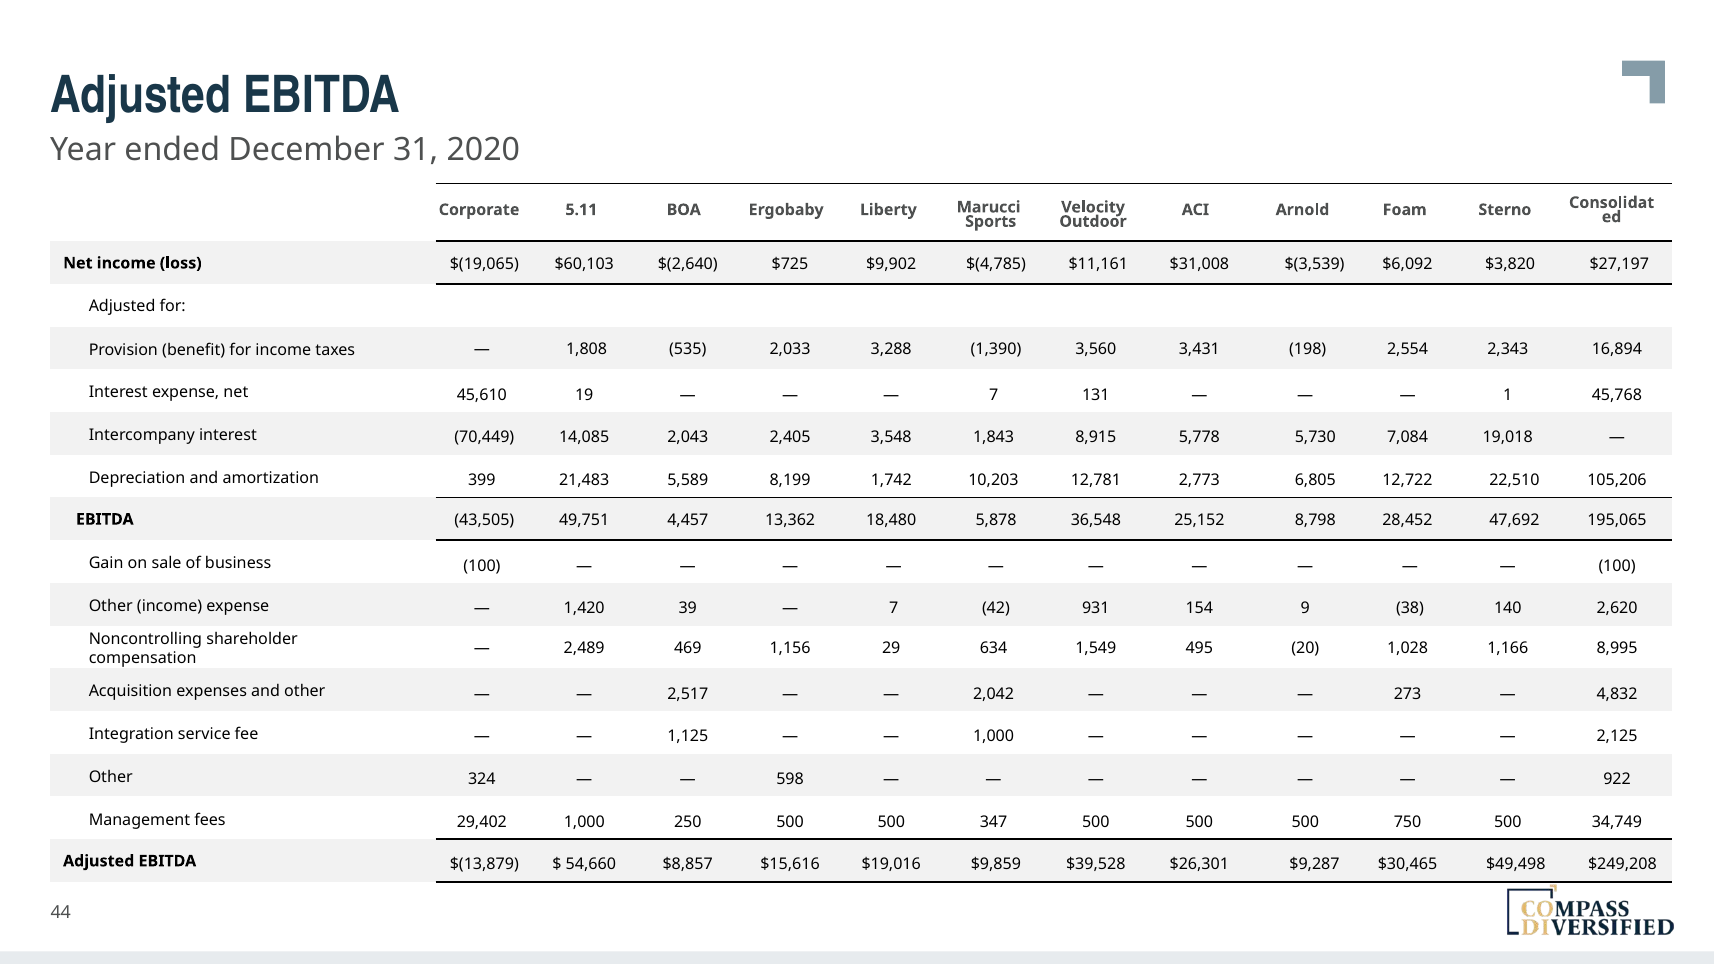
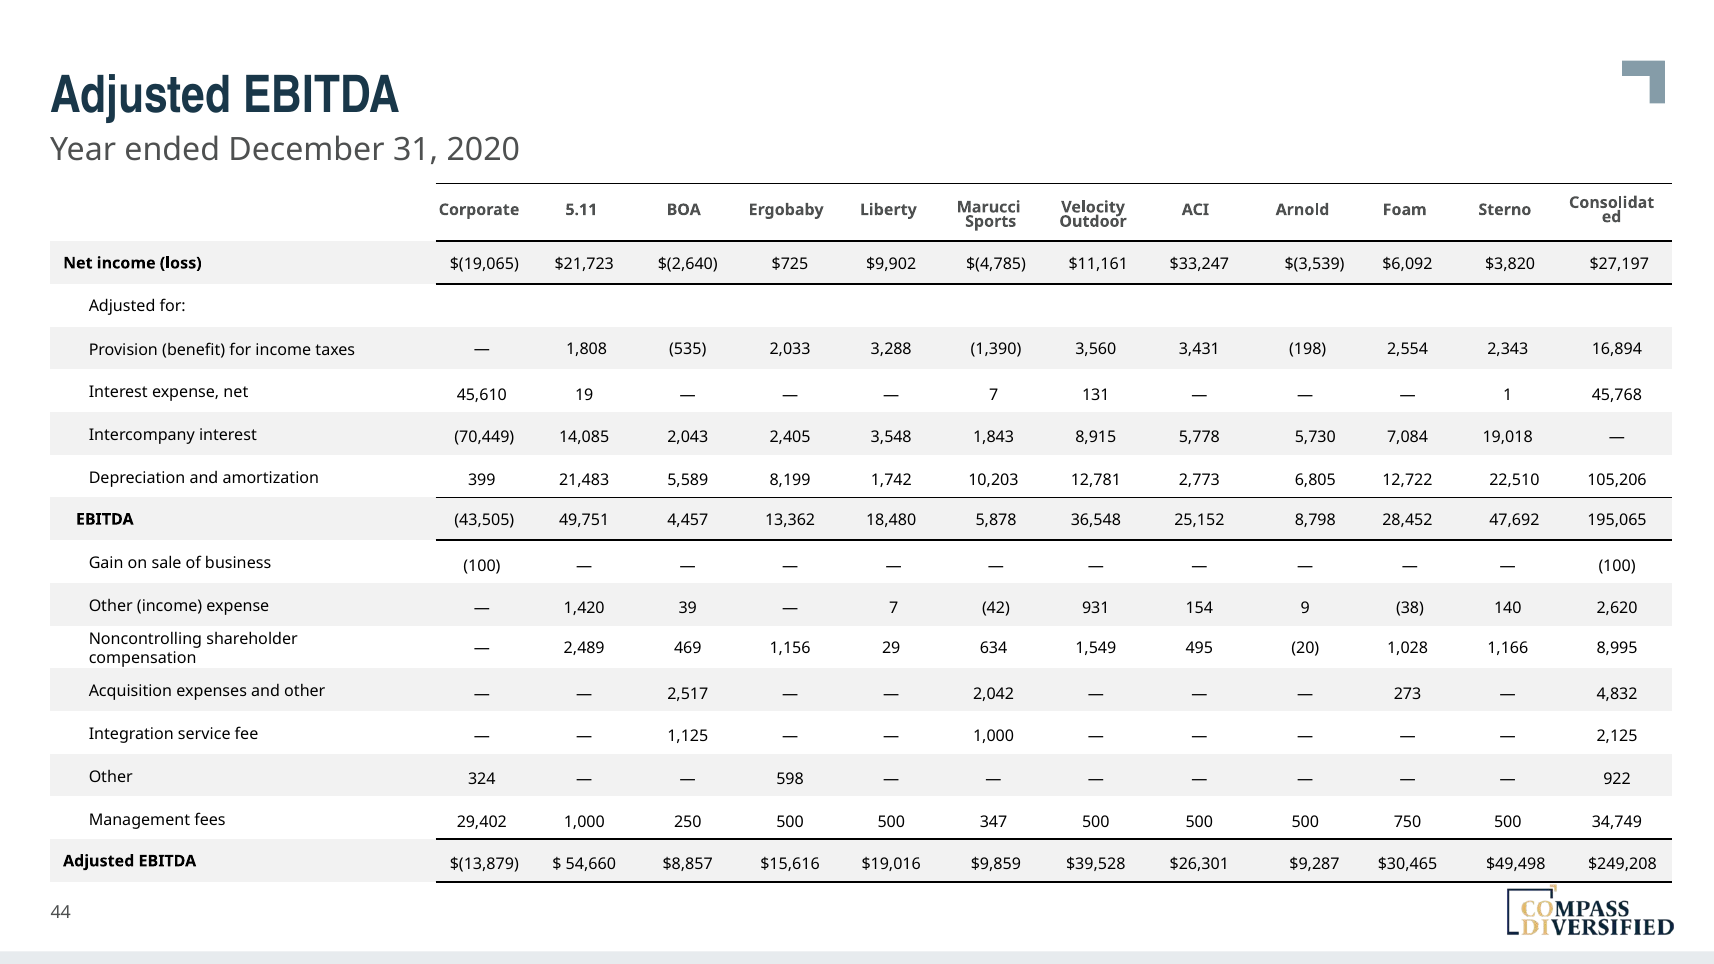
$60,103: $60,103 -> $21,723 (584, 264)
$31,008: $31,008 -> $33,247 (1199, 264)
